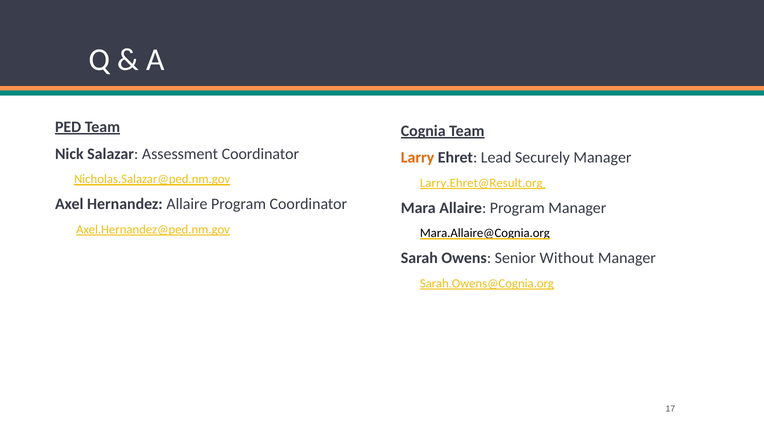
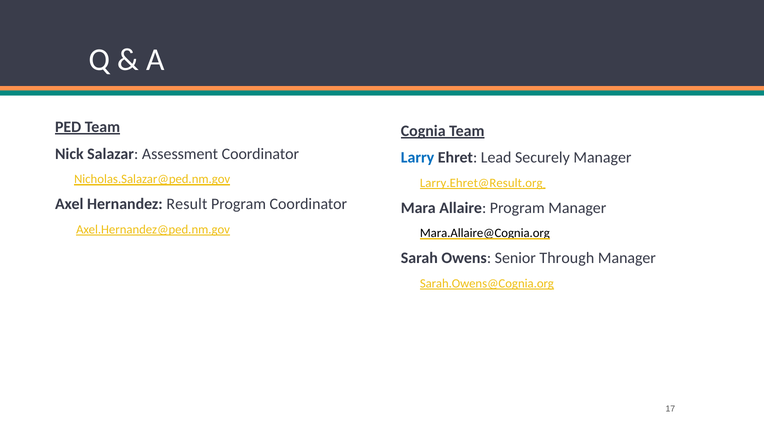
Larry colour: orange -> blue (418, 157)
Hernandez Allaire: Allaire -> Result (187, 204)
Without: Without -> Through (567, 258)
